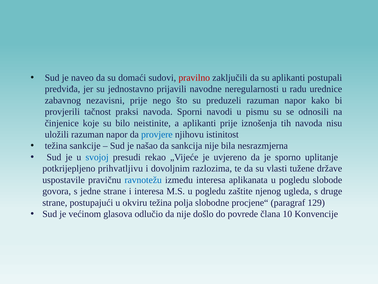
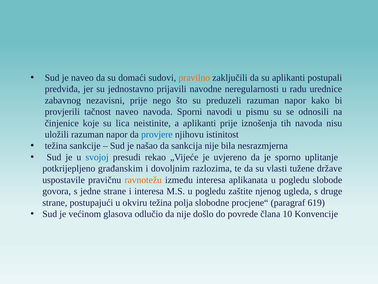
pravilno colour: red -> orange (194, 78)
tačnost praksi: praksi -> naveo (127, 112)
bilo: bilo -> lica (123, 123)
prihvatljivu: prihvatljivu -> građanskim (120, 168)
ravnotežu colour: blue -> orange (143, 180)
129: 129 -> 619 (316, 202)
